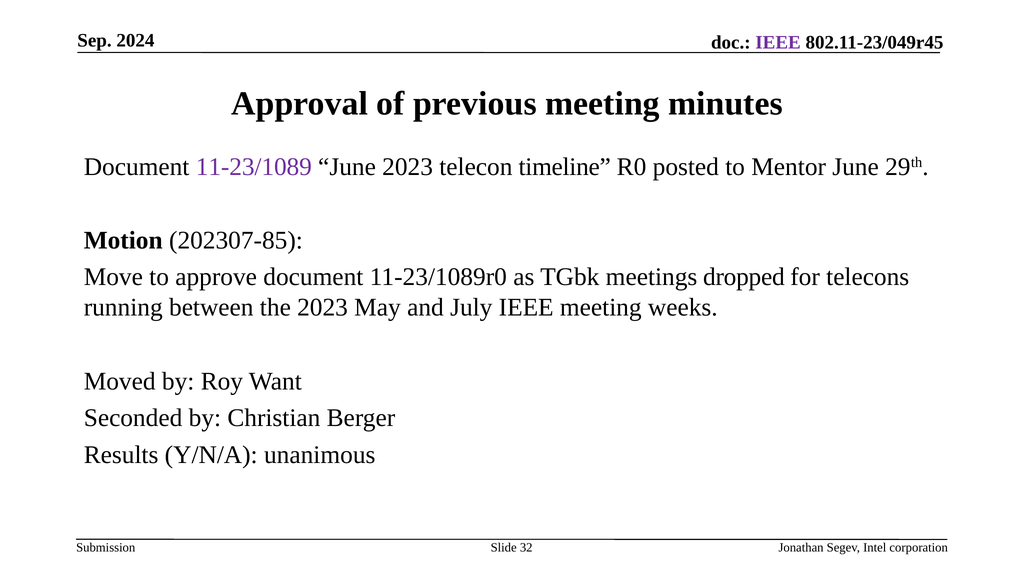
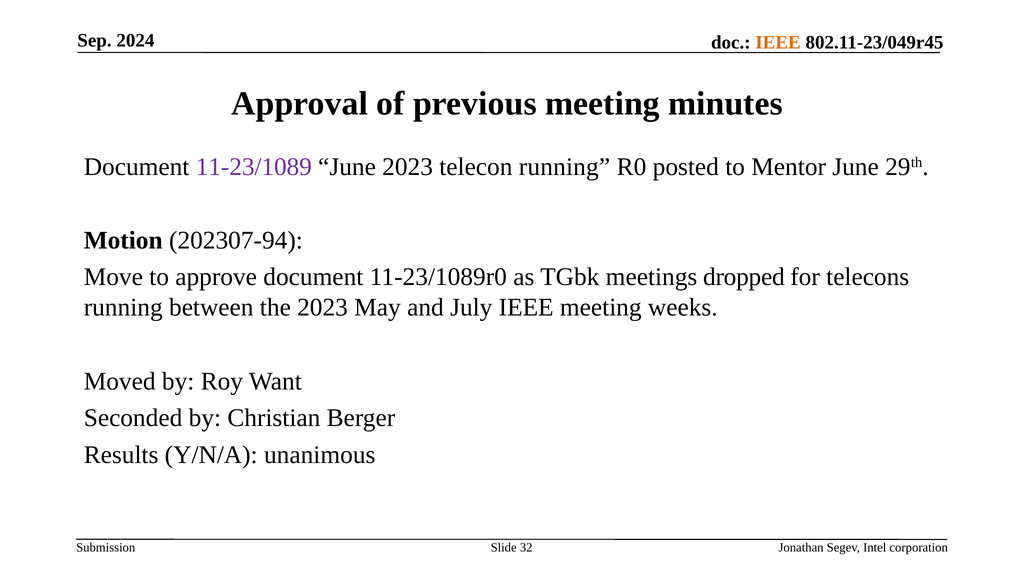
IEEE colour: purple -> orange (778, 42)
telecon timeline: timeline -> running (564, 167)
202307-85: 202307-85 -> 202307-94 (236, 240)
